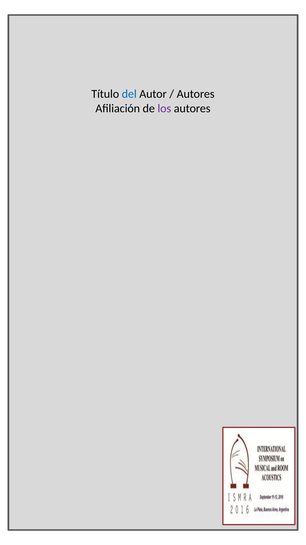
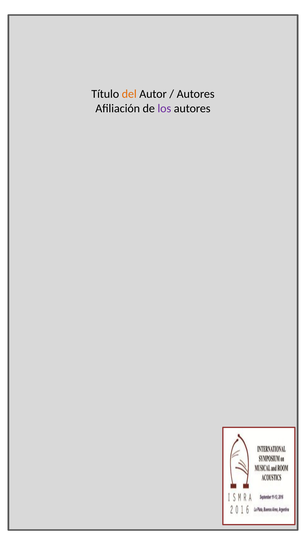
del colour: blue -> orange (129, 94)
